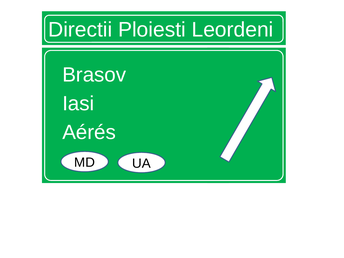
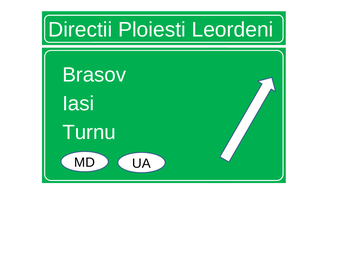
Aérés: Aérés -> Turnu (89, 132)
